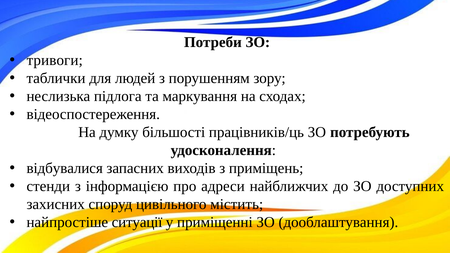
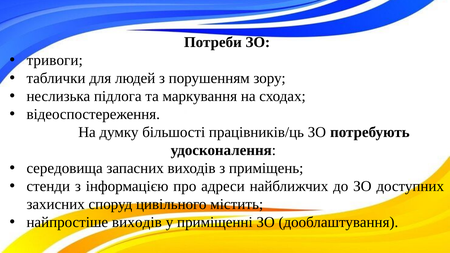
відбувалися: відбувалися -> середовища (65, 168)
найпростіше ситуації: ситуації -> виходів (137, 222)
